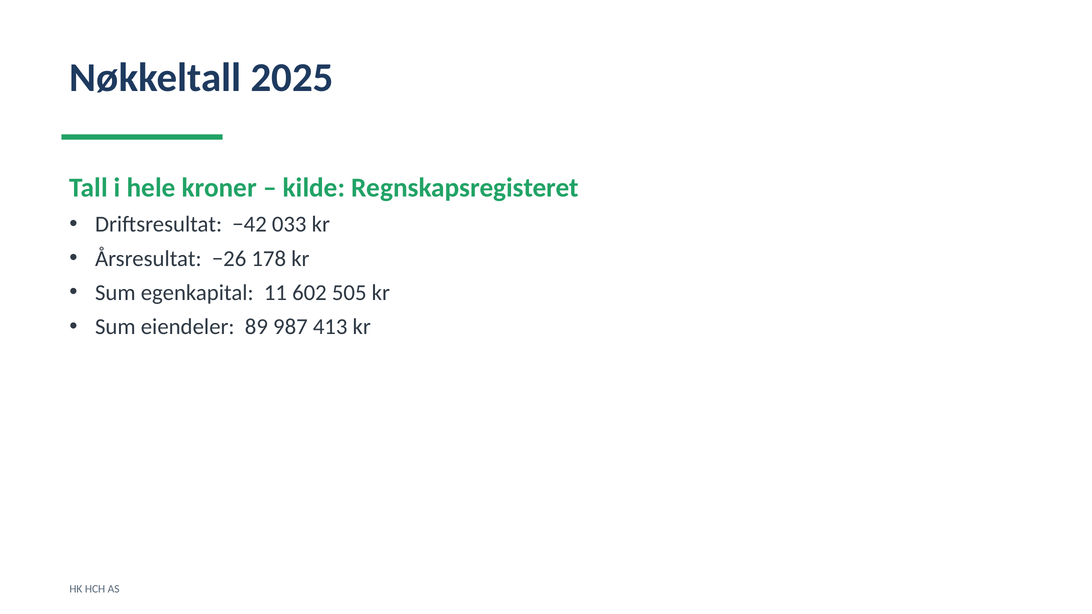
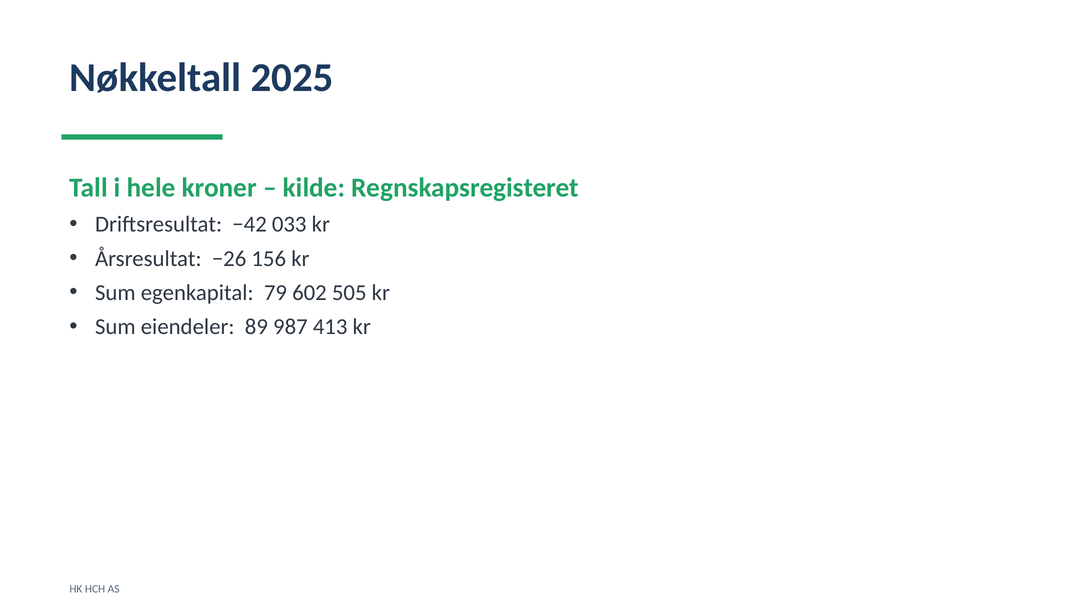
178: 178 -> 156 (269, 259)
11: 11 -> 79 (275, 293)
